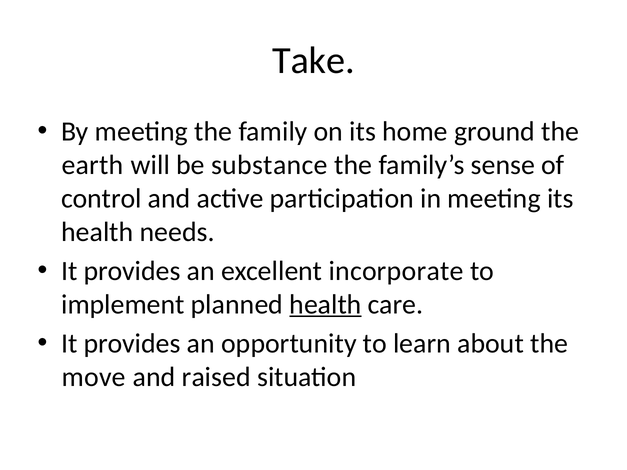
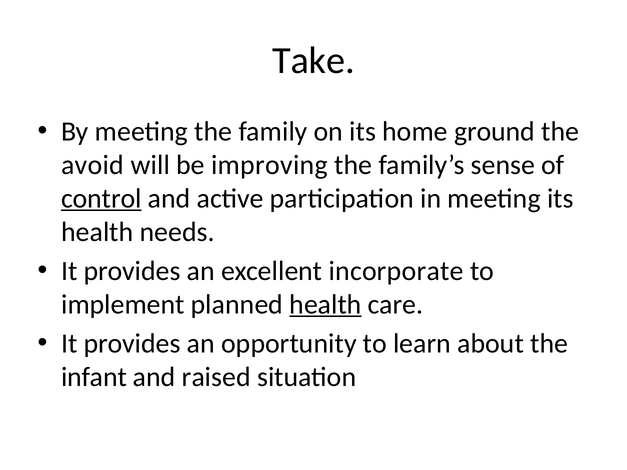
earth: earth -> avoid (93, 165)
substance: substance -> improving (269, 165)
control underline: none -> present (101, 199)
move: move -> infant (94, 377)
